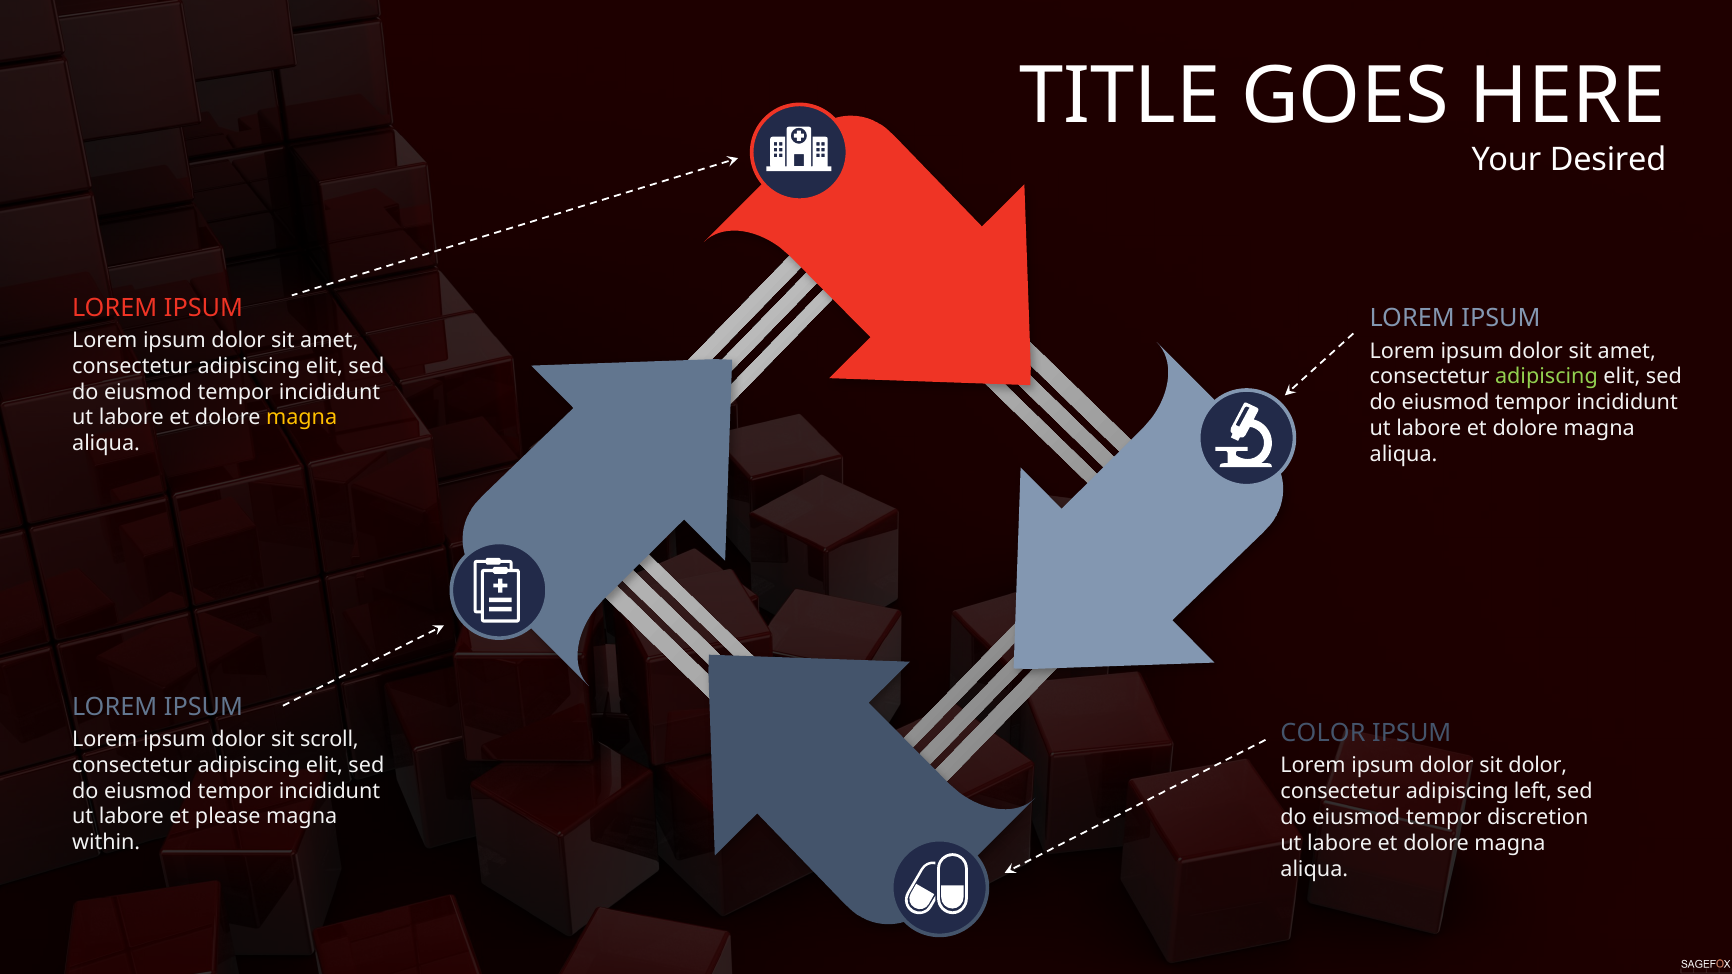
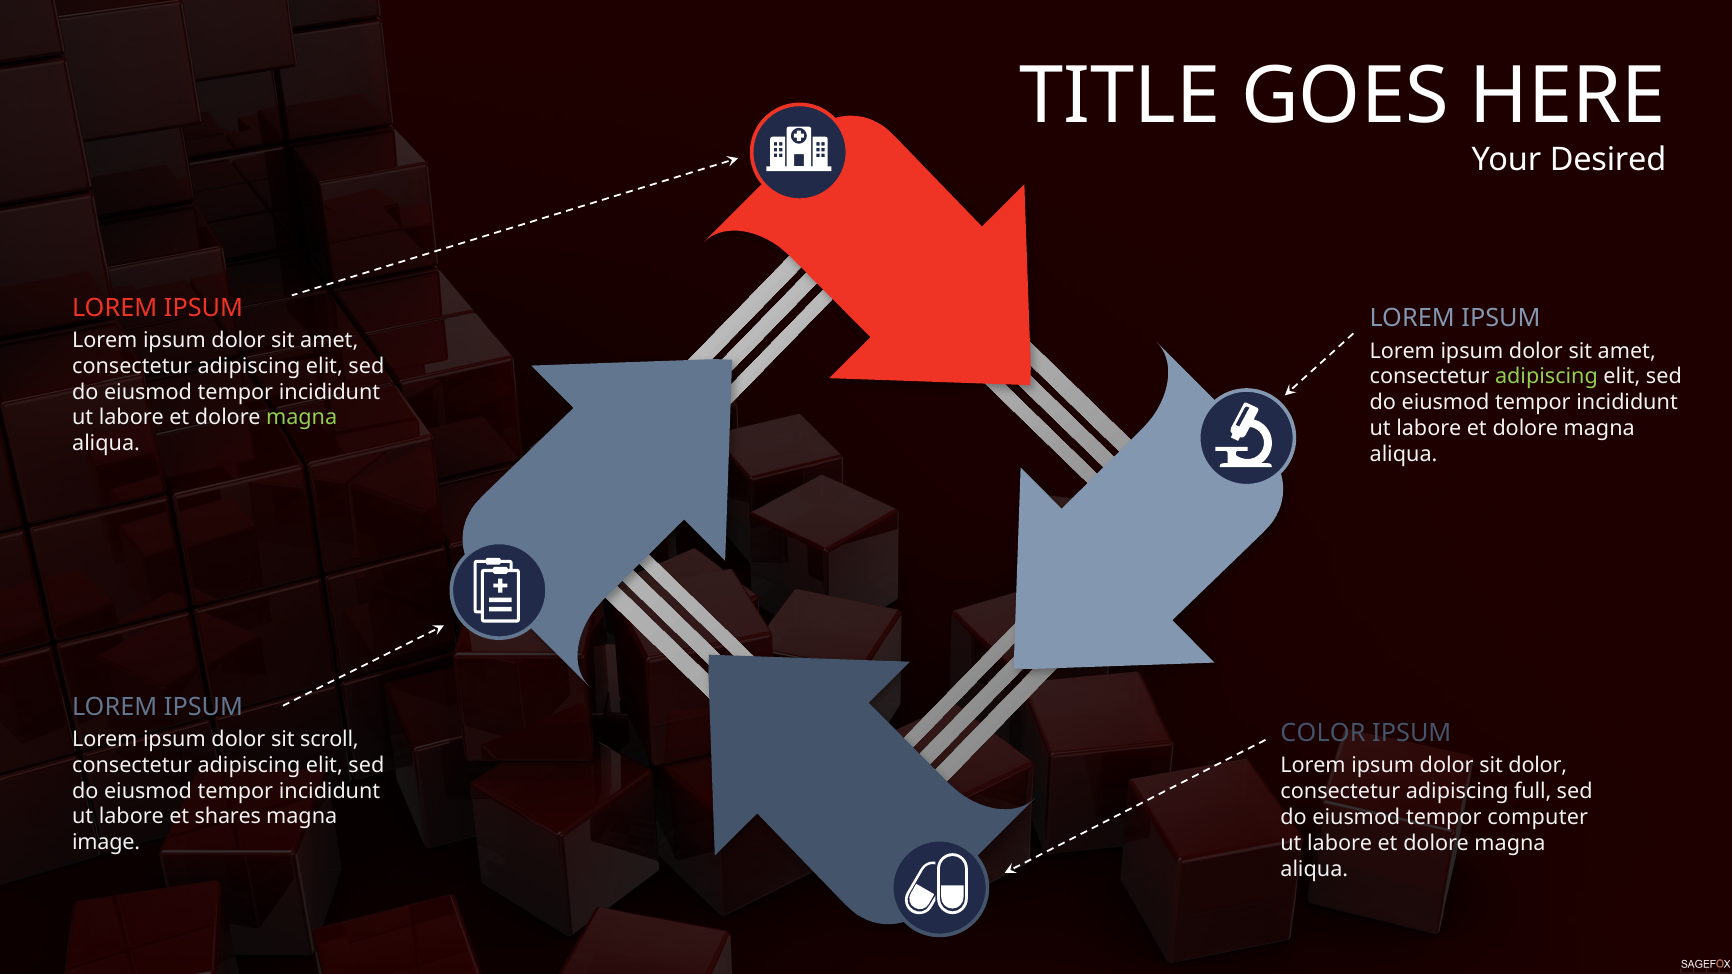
magna colour: yellow -> light green (302, 418)
left: left -> full (1533, 792)
please: please -> shares (228, 817)
discretion: discretion -> computer (1538, 818)
within: within -> image (106, 843)
